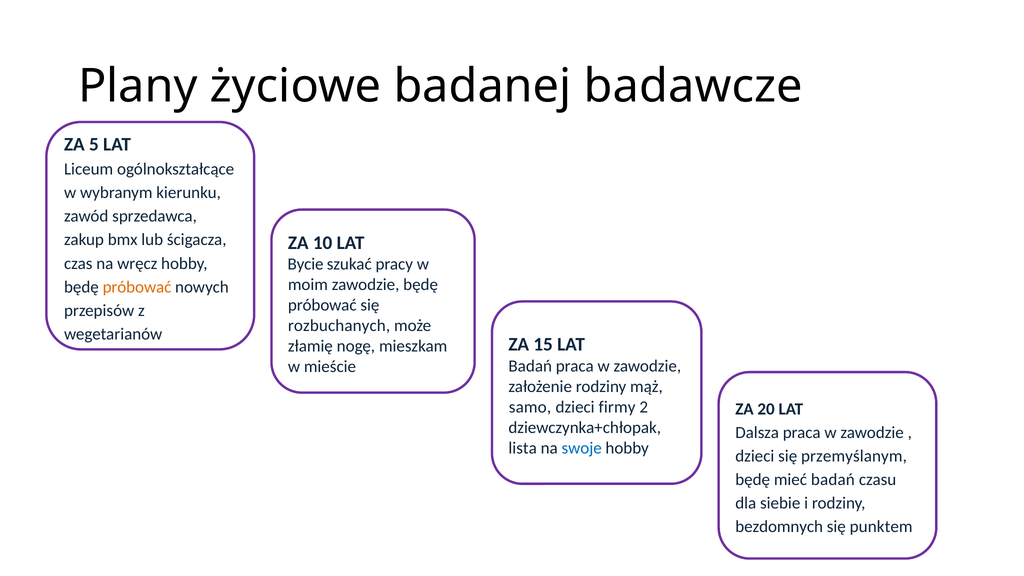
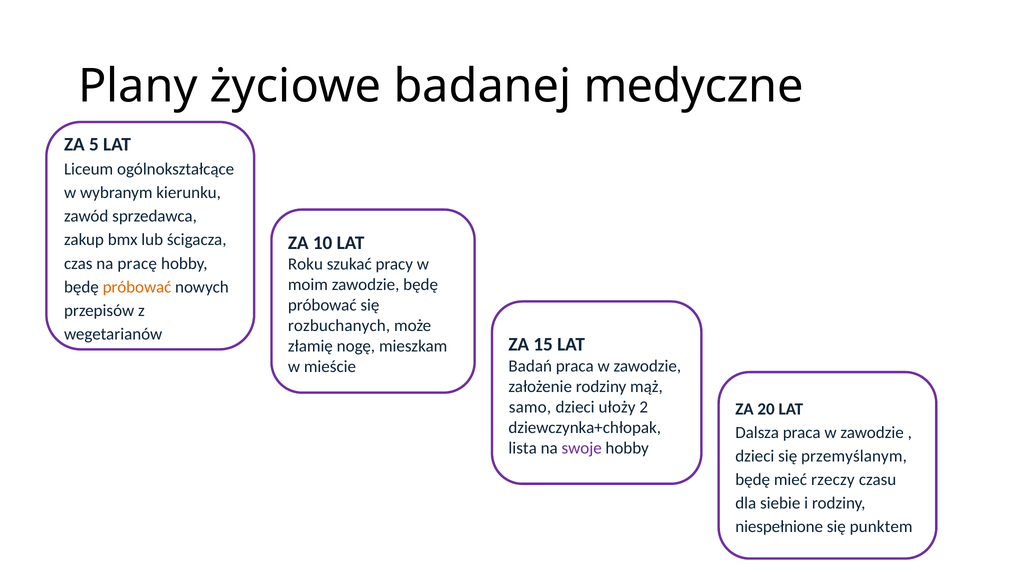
badawcze: badawcze -> medyczne (694, 86)
wręcz: wręcz -> pracę (137, 263)
Bycie: Bycie -> Roku (305, 264)
firmy: firmy -> ułoży (617, 407)
swoje colour: blue -> purple (582, 448)
mieć badań: badań -> rzeczy (833, 480)
bezdomnych: bezdomnych -> niespełnione (779, 527)
